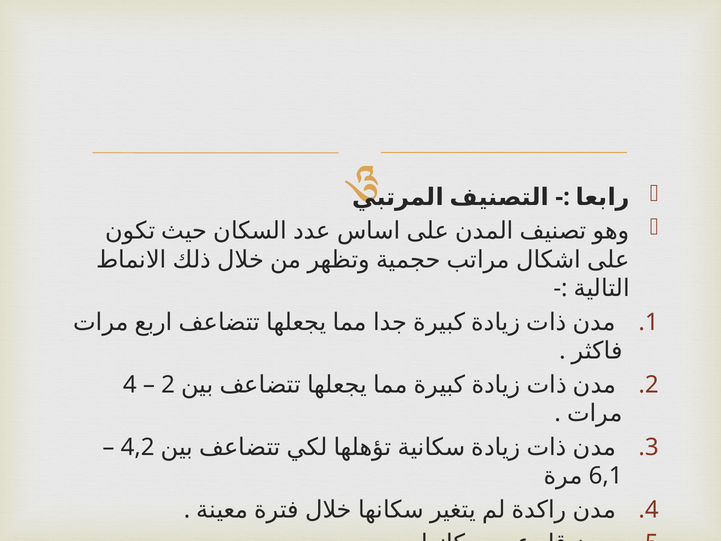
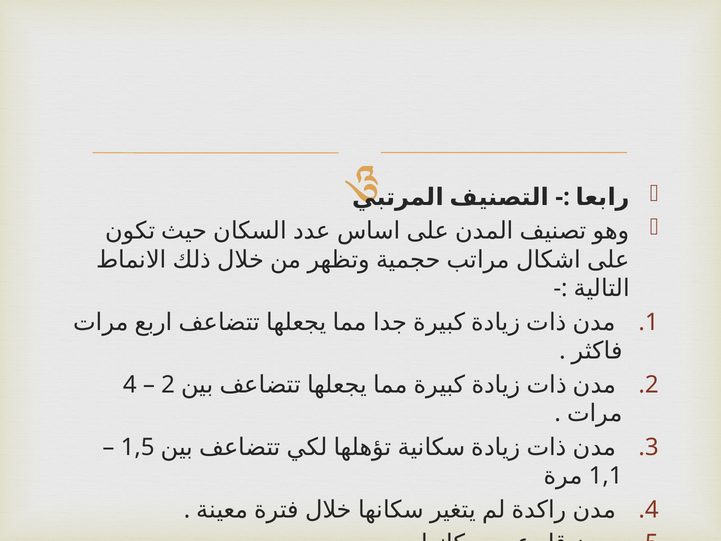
4,2: 4,2 -> 1,5 (138, 447)
6,1: 6,1 -> 1,1 (606, 476)
